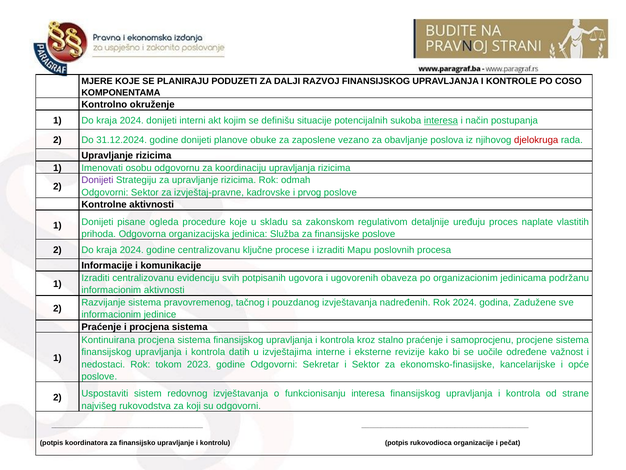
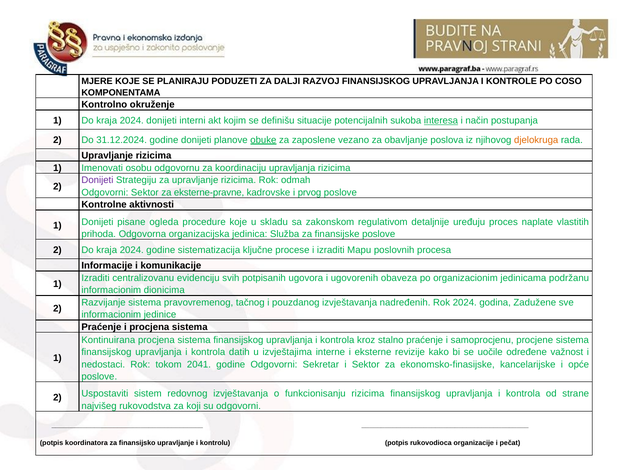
obuke underline: none -> present (263, 140)
djelokruga colour: red -> orange (536, 140)
izvještaj-pravne: izvještaj-pravne -> eksterne-pravne (209, 192)
godine centralizovanu: centralizovanu -> sistematizacija (209, 250)
informacionim aktivnosti: aktivnosti -> dionicima (164, 290)
2023: 2023 -> 2041 (199, 364)
funkcionisanju interesa: interesa -> rizicima (368, 393)
